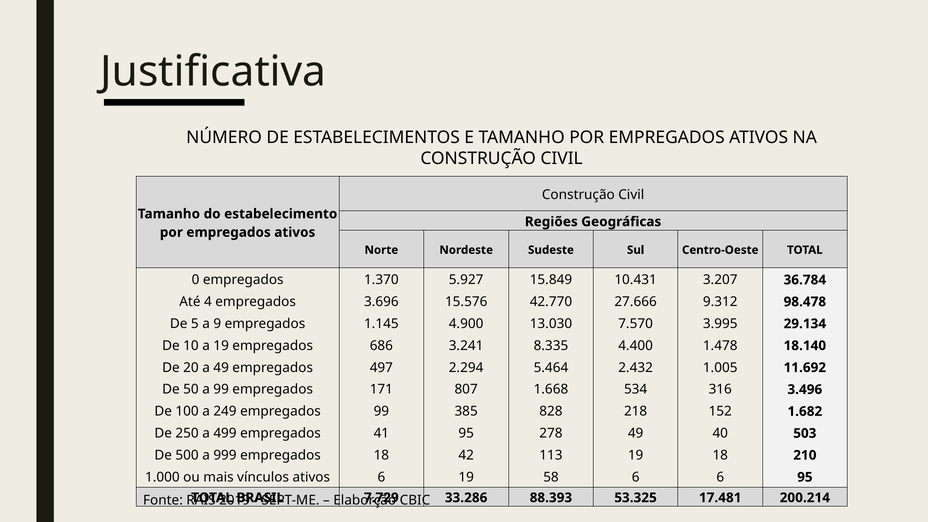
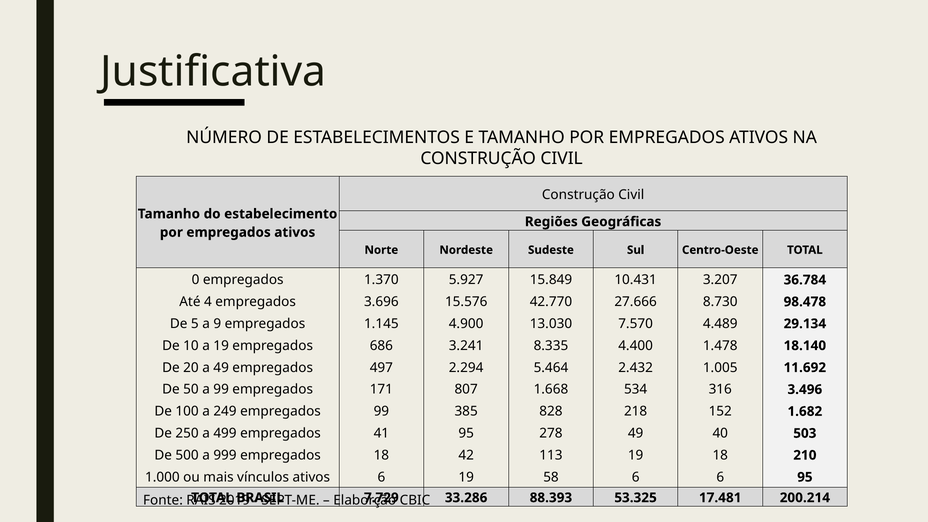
9.312: 9.312 -> 8.730 (720, 302)
3.995: 3.995 -> 4.489 (720, 324)
